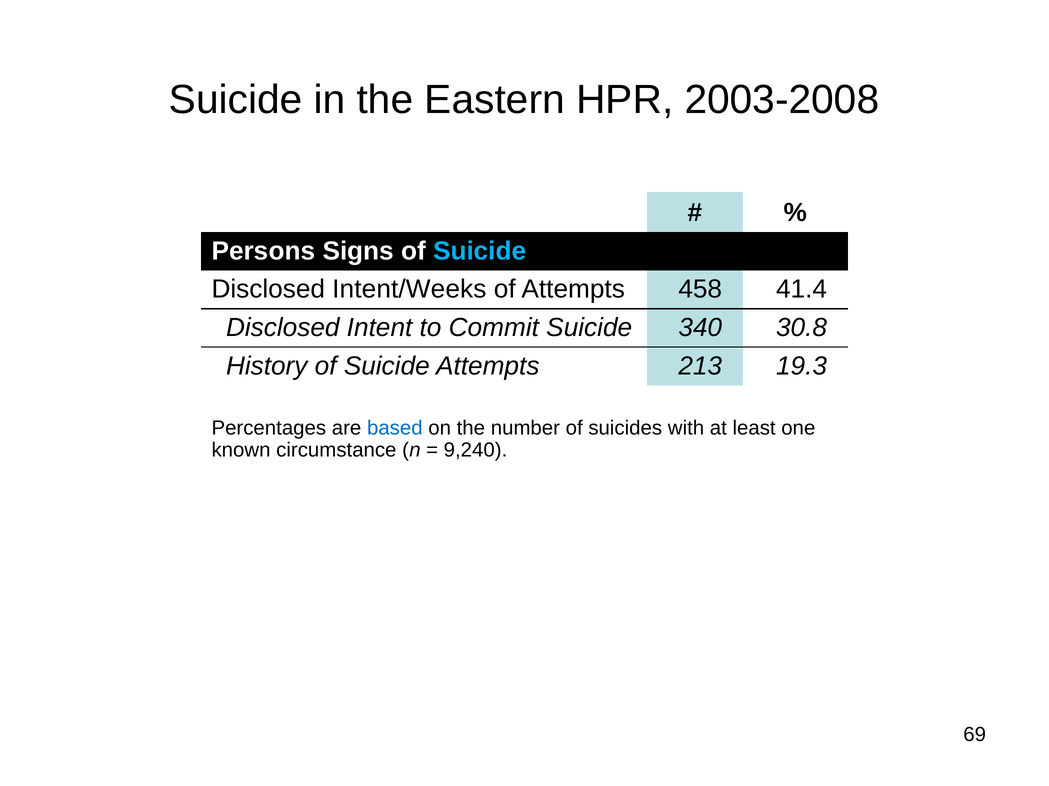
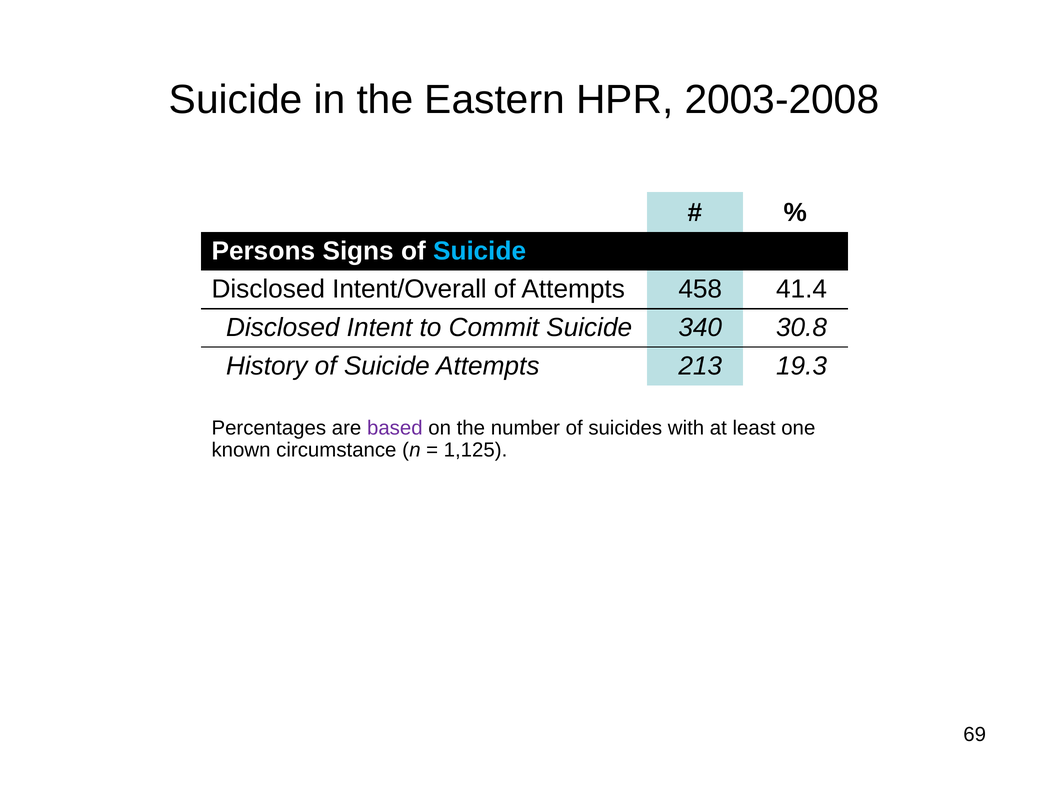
Intent/Weeks: Intent/Weeks -> Intent/Overall (409, 290)
based colour: blue -> purple (395, 429)
9,240: 9,240 -> 1,125 (476, 450)
